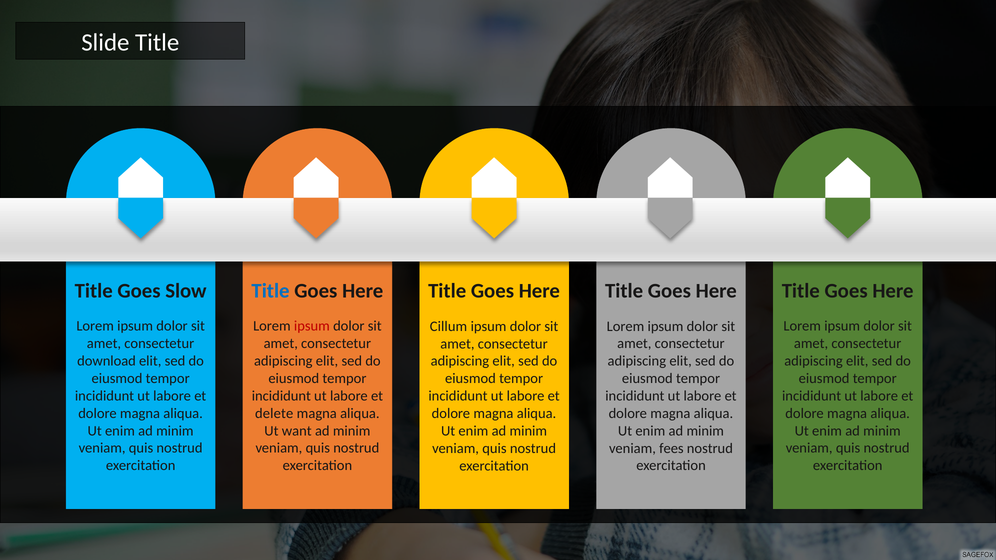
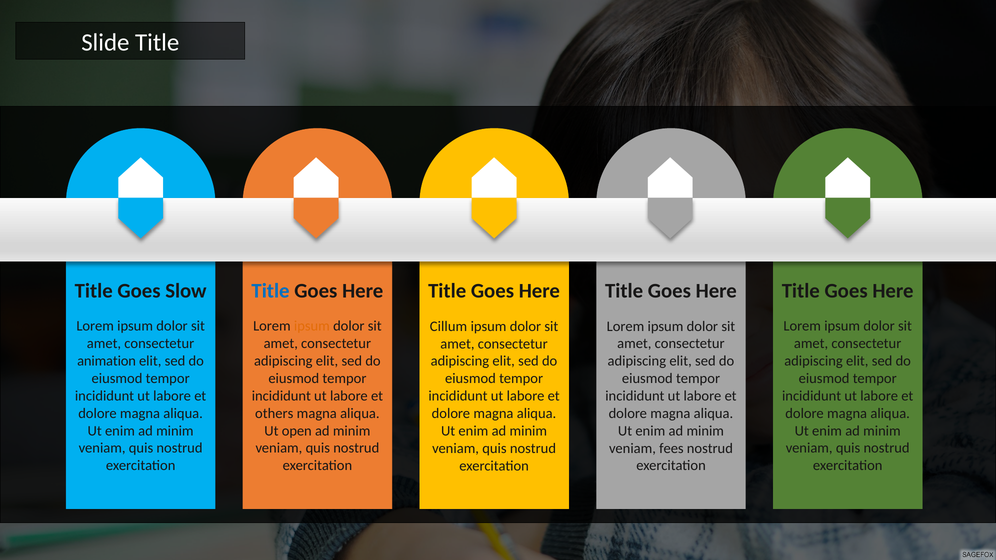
ipsum colour: red -> orange (312, 326)
download: download -> animation (107, 361)
delete: delete -> others (274, 413)
want: want -> open (297, 431)
